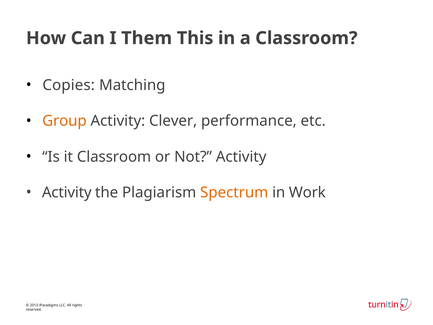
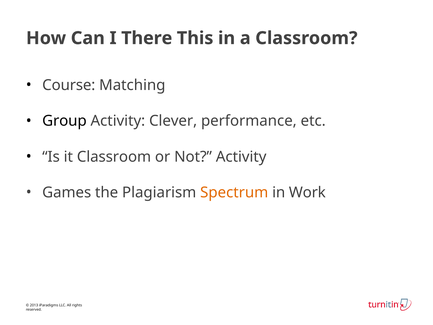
Them: Them -> There (147, 38)
Copies: Copies -> Course (69, 85)
Group colour: orange -> black (64, 121)
Activity: Activity -> Games (67, 192)
